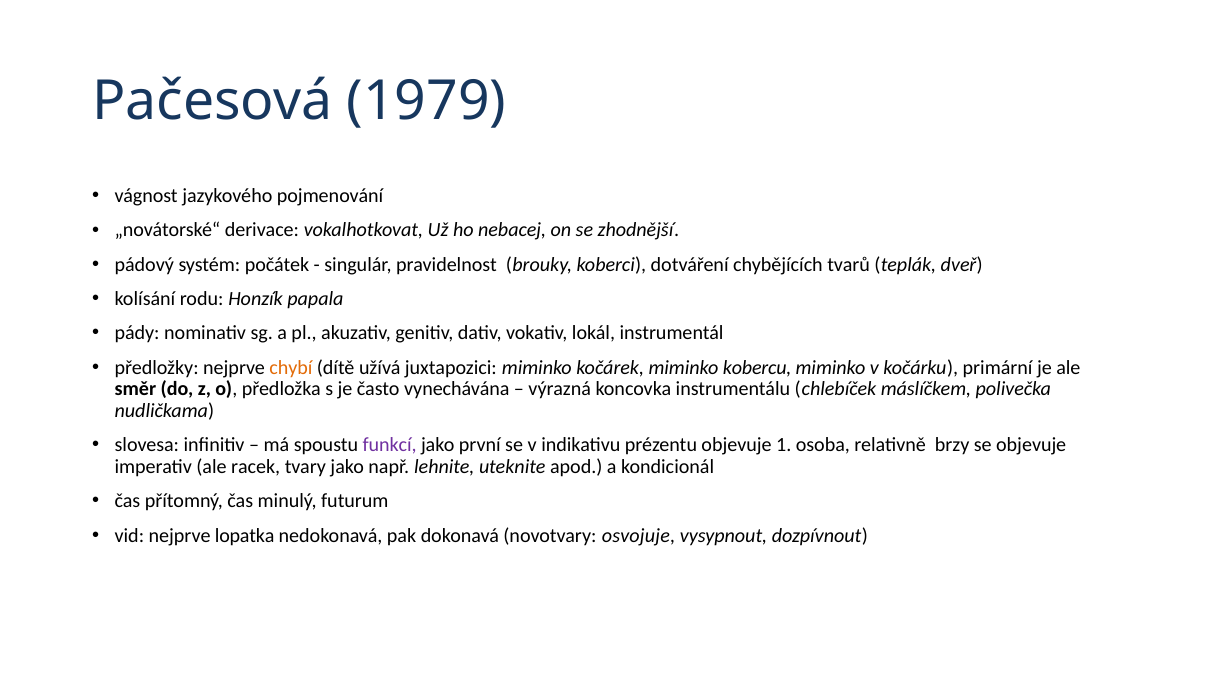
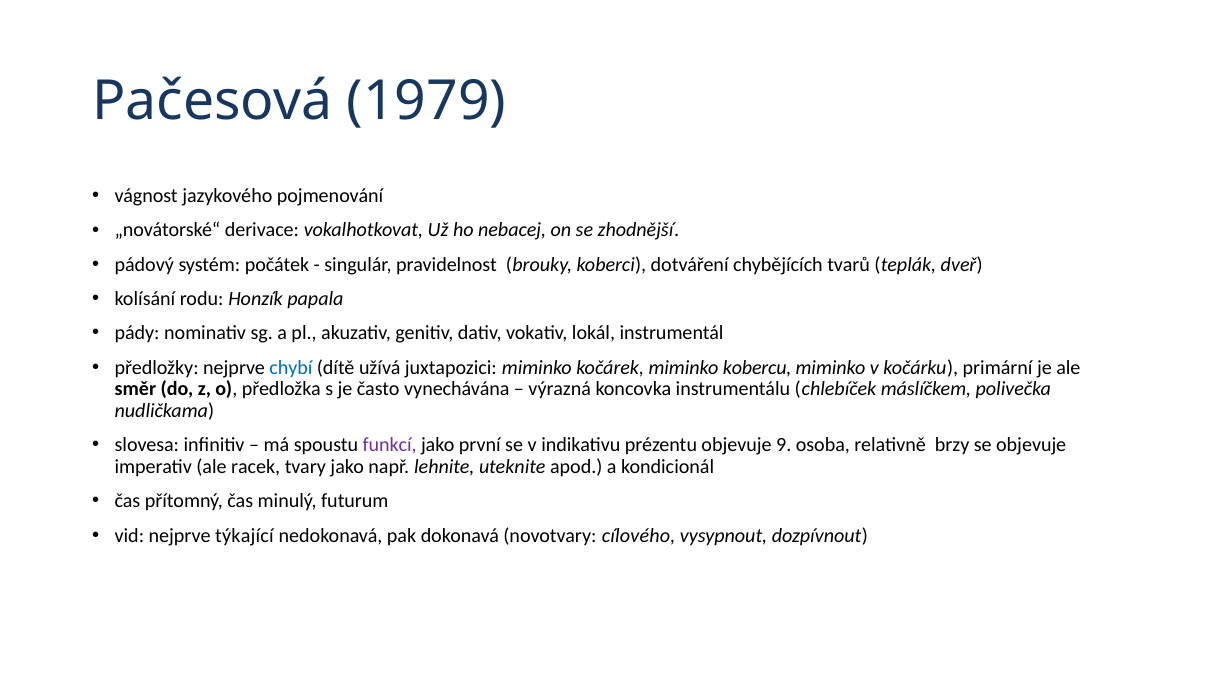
chybí colour: orange -> blue (291, 367)
1: 1 -> 9 (784, 445)
lopatka: lopatka -> týkající (244, 535)
osvojuje: osvojuje -> cílového (639, 535)
